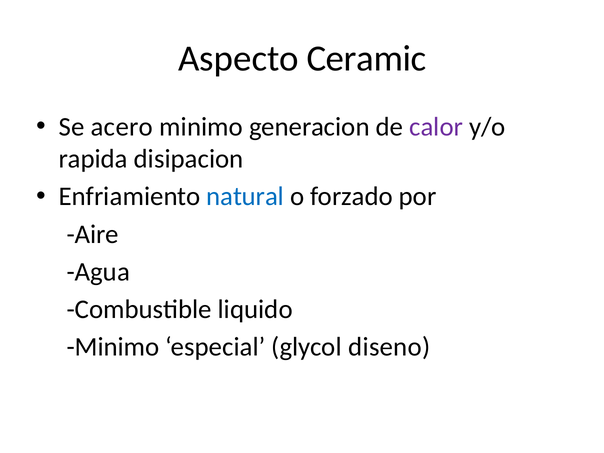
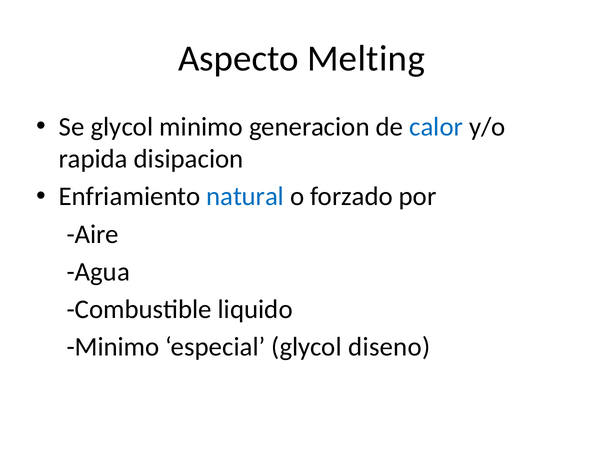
Ceramic: Ceramic -> Melting (366, 58)
Se acero: acero -> glycol (122, 127)
calor colour: purple -> blue (436, 127)
